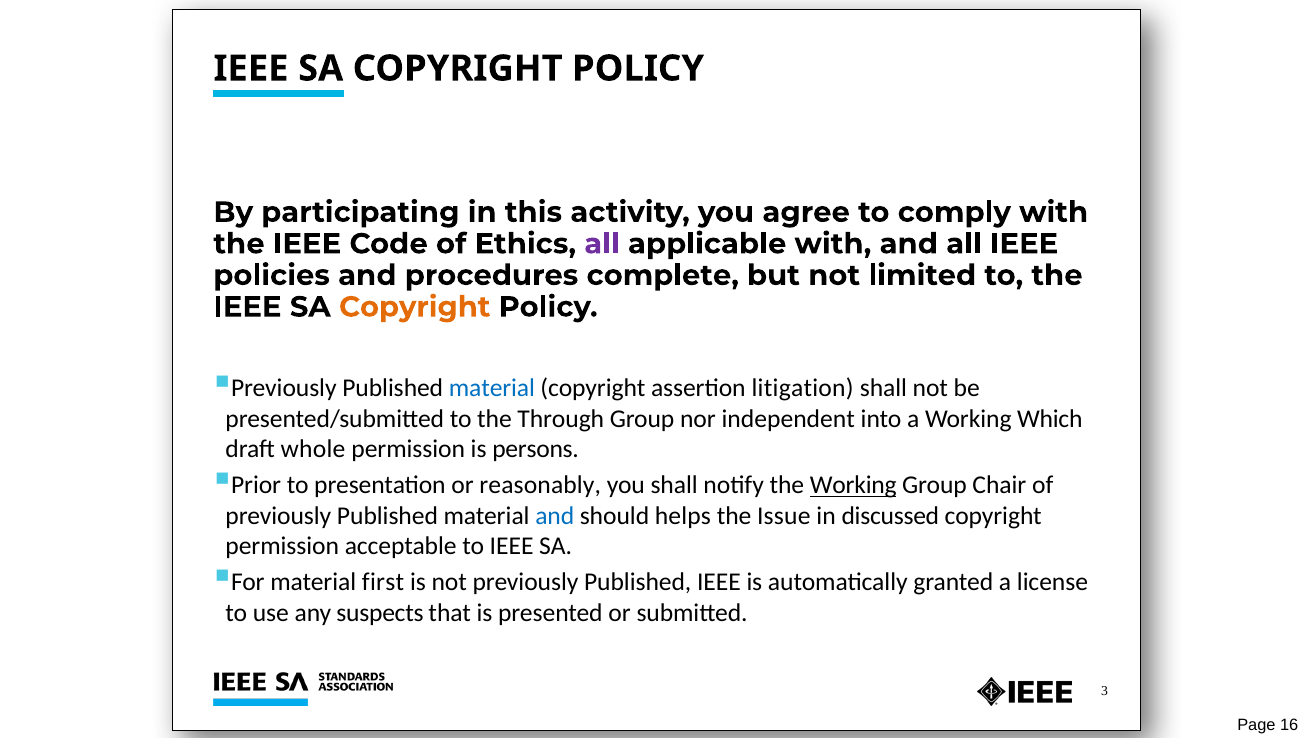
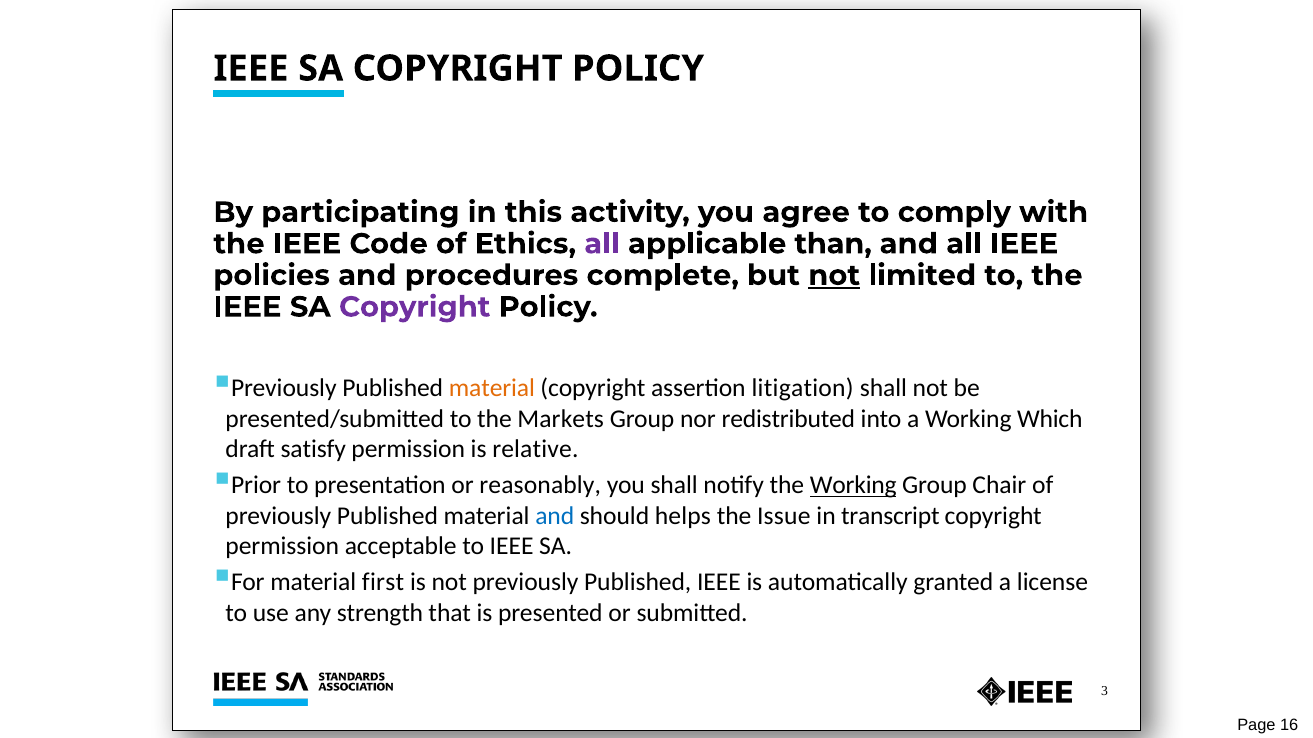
applicable with: with -> than (833, 244)
not underline: none -> present (834, 276)
Copyright colour: orange -> purple (415, 307)
material colour: blue -> orange (492, 389)
Through: Through -> Markets (561, 419)
independent: independent -> redistributed (788, 419)
whole: whole -> satisfy (313, 450)
persons: persons -> relative (535, 450)
discussed: discussed -> transcript (890, 516)
suspects: suspects -> strength (380, 613)
